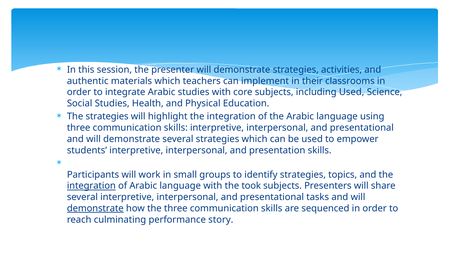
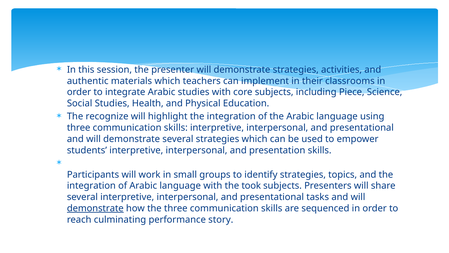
including Used: Used -> Piece (352, 92)
The strategies: strategies -> recognize (107, 116)
integration underline: present -> none (91, 186)
